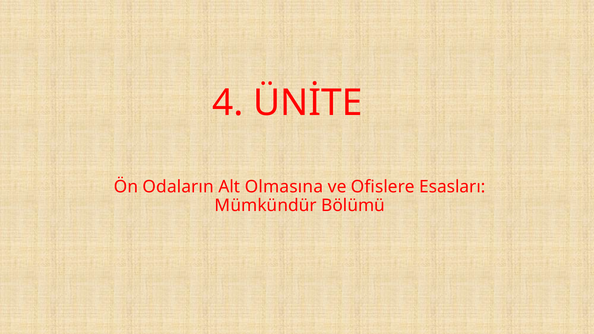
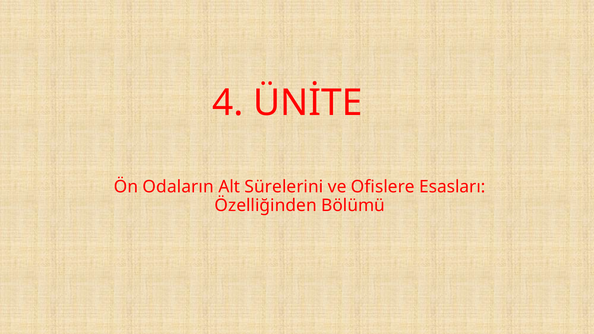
Olmasına: Olmasına -> Sürelerini (284, 187)
Mümkündür: Mümkündür -> Özelliğinden (266, 206)
